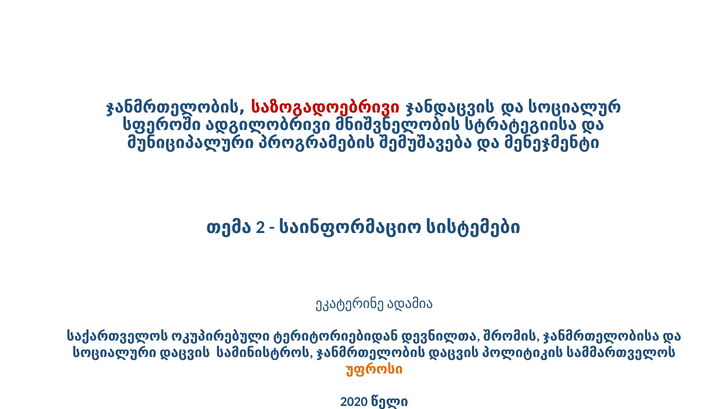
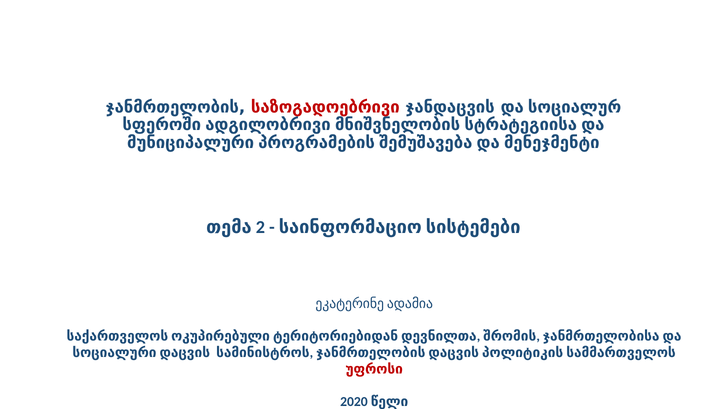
უფროსი colour: orange -> red (374, 369)
